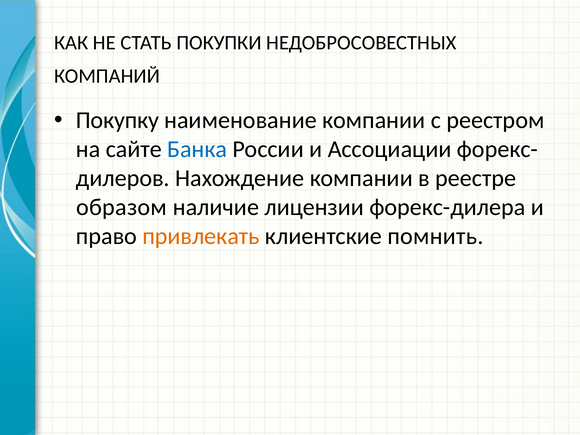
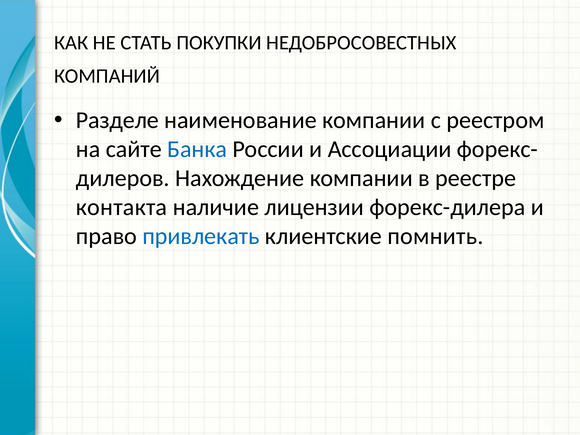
Покупку: Покупку -> Разделе (117, 120)
образом: образом -> контакта (122, 207)
привлекать colour: orange -> blue (201, 236)
